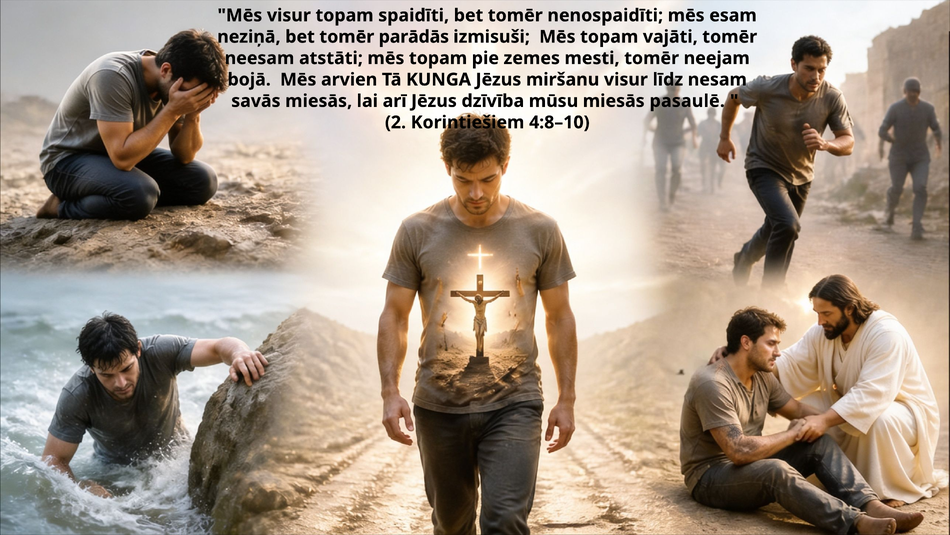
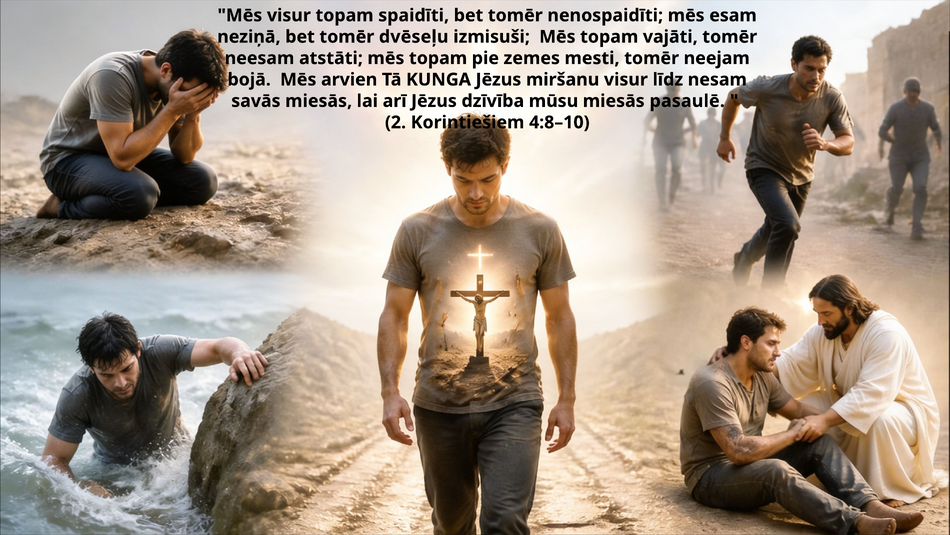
parādās: parādās -> dvēseļu (414, 37)
